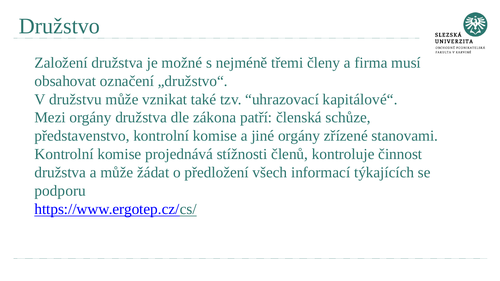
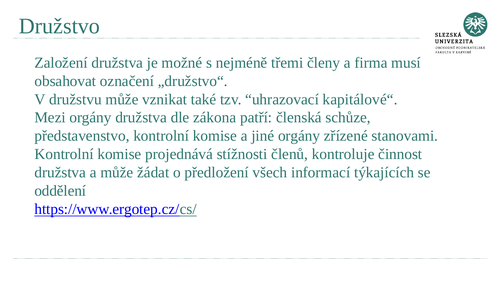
podporu: podporu -> oddělení (60, 191)
